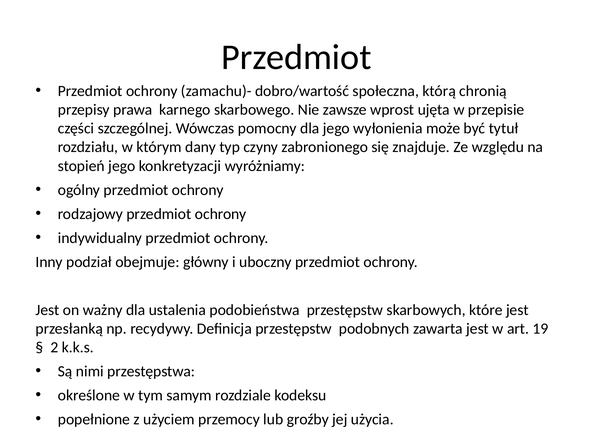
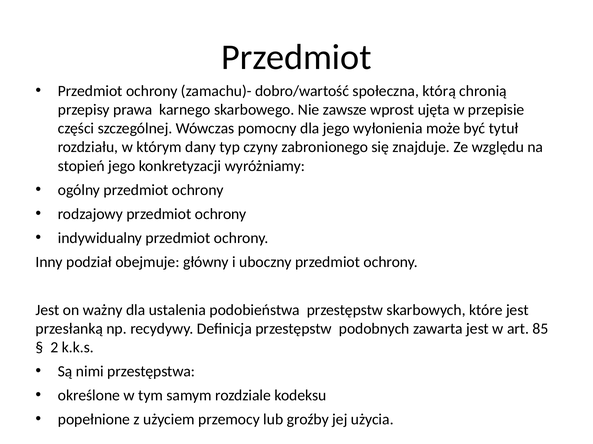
19: 19 -> 85 (540, 329)
